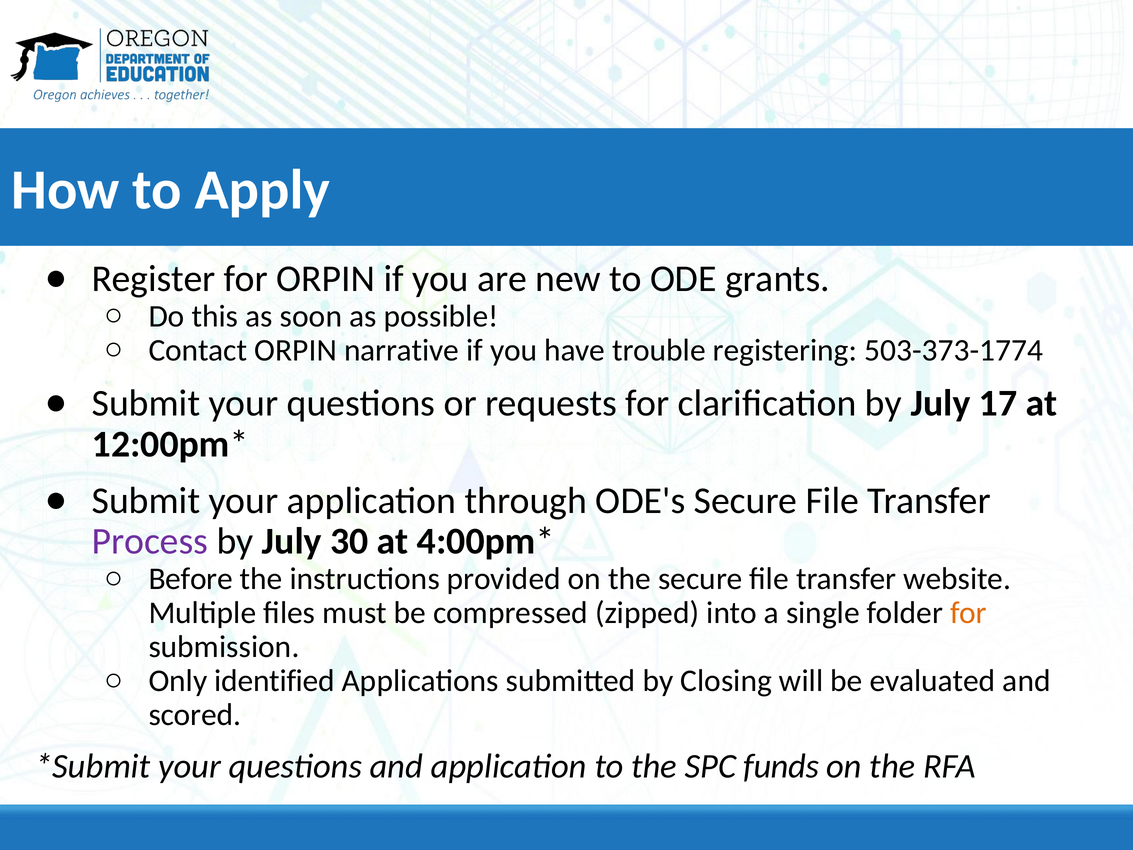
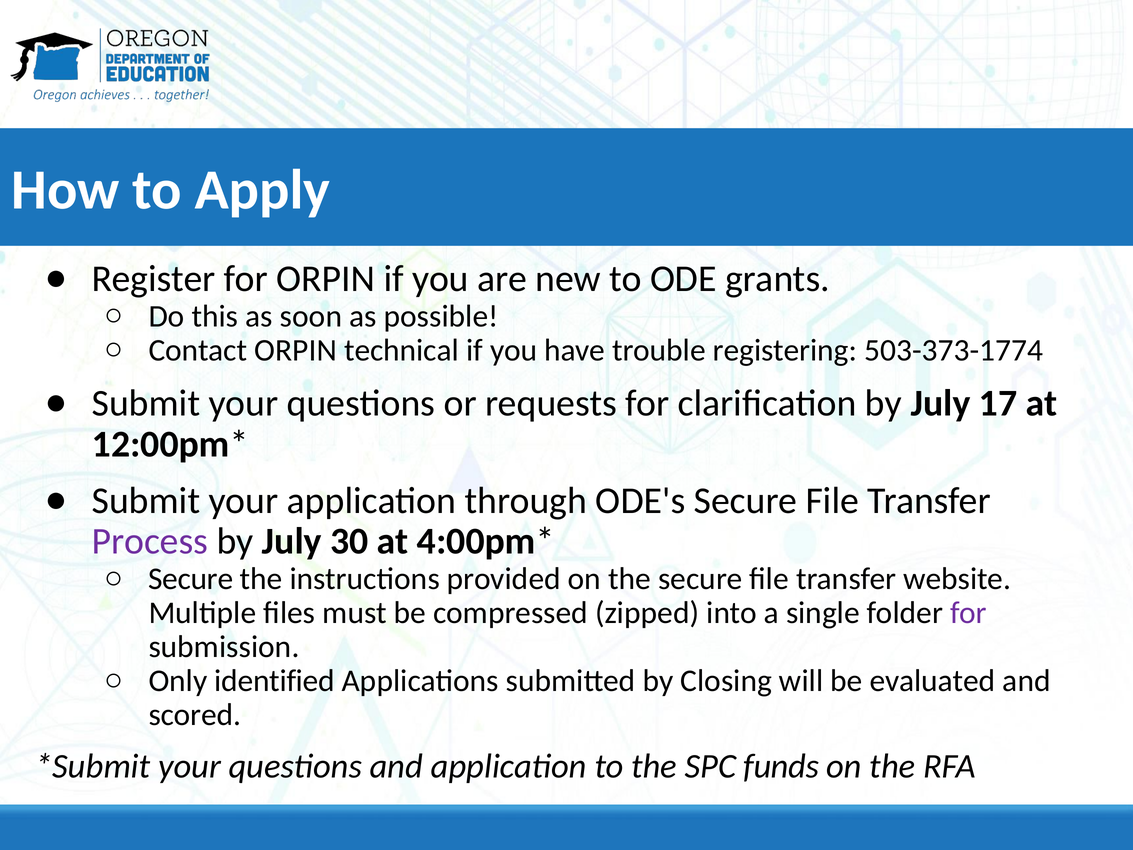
narrative: narrative -> technical (401, 350)
Before: Before -> Secure (191, 579)
for colour: orange -> purple (968, 613)
